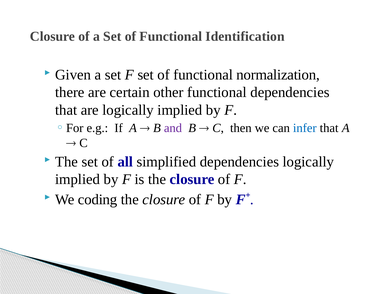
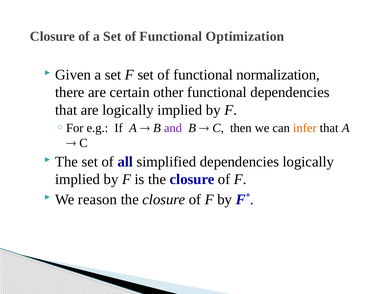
Identification: Identification -> Optimization (245, 36)
infer colour: blue -> orange (305, 128)
coding: coding -> reason (98, 199)
